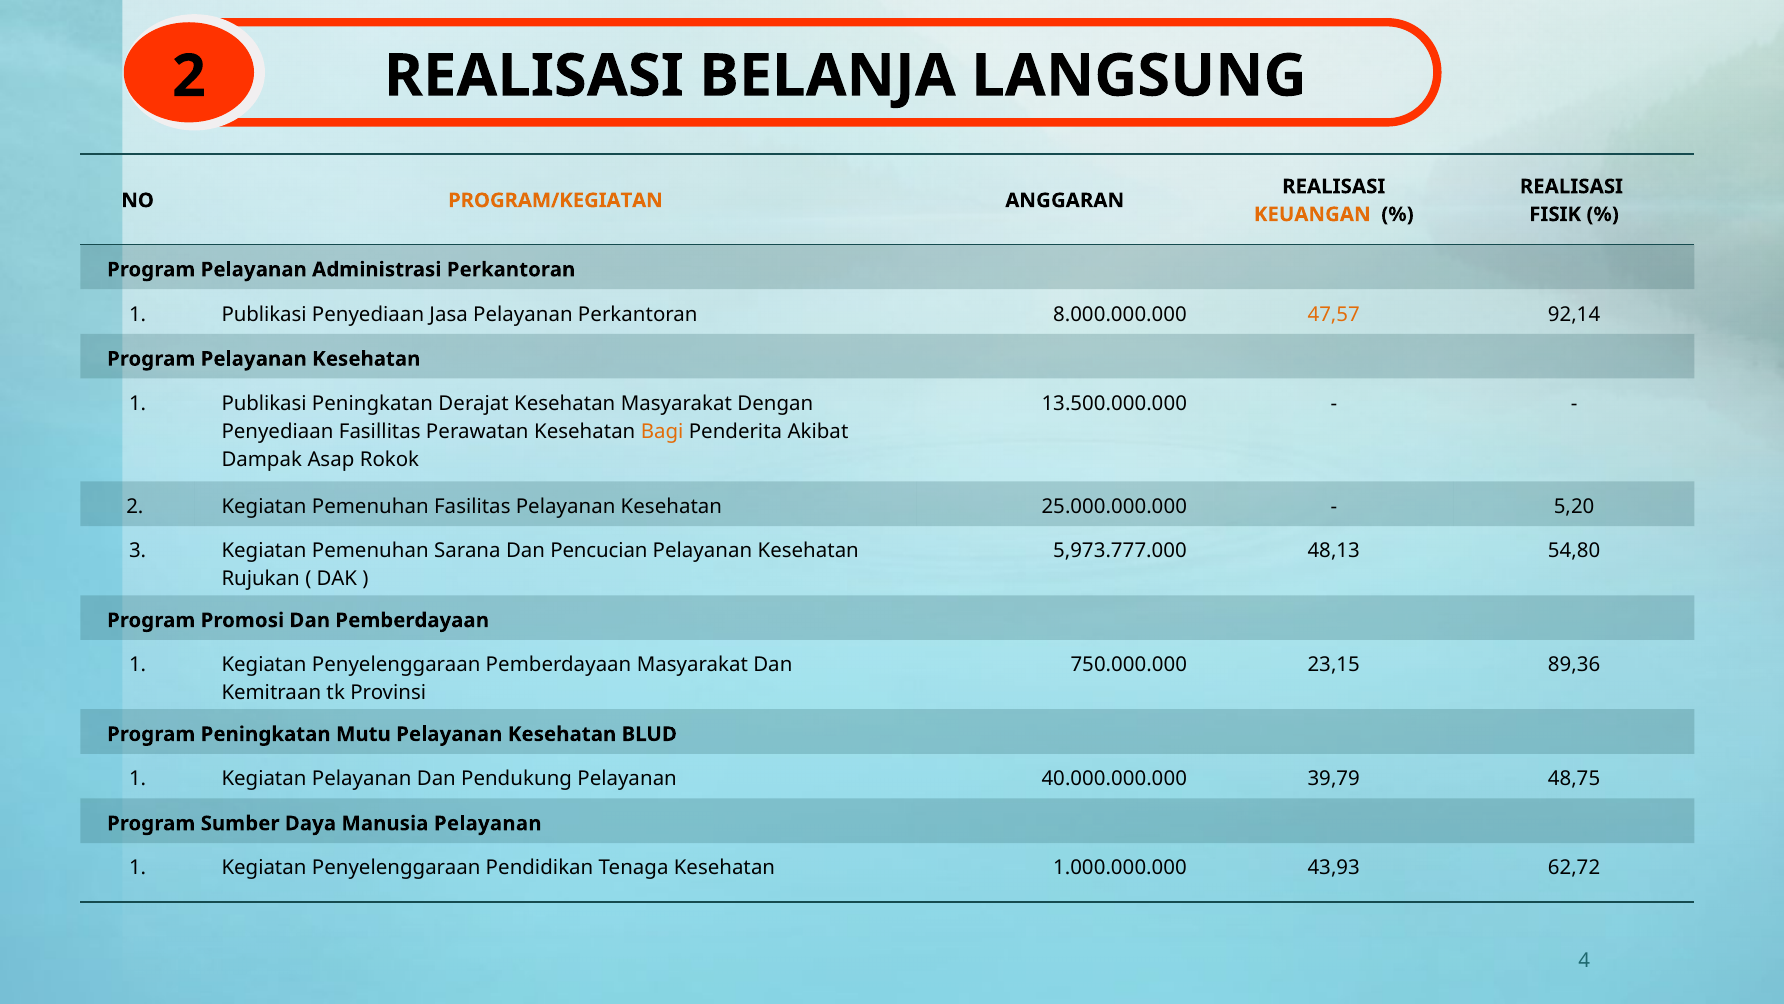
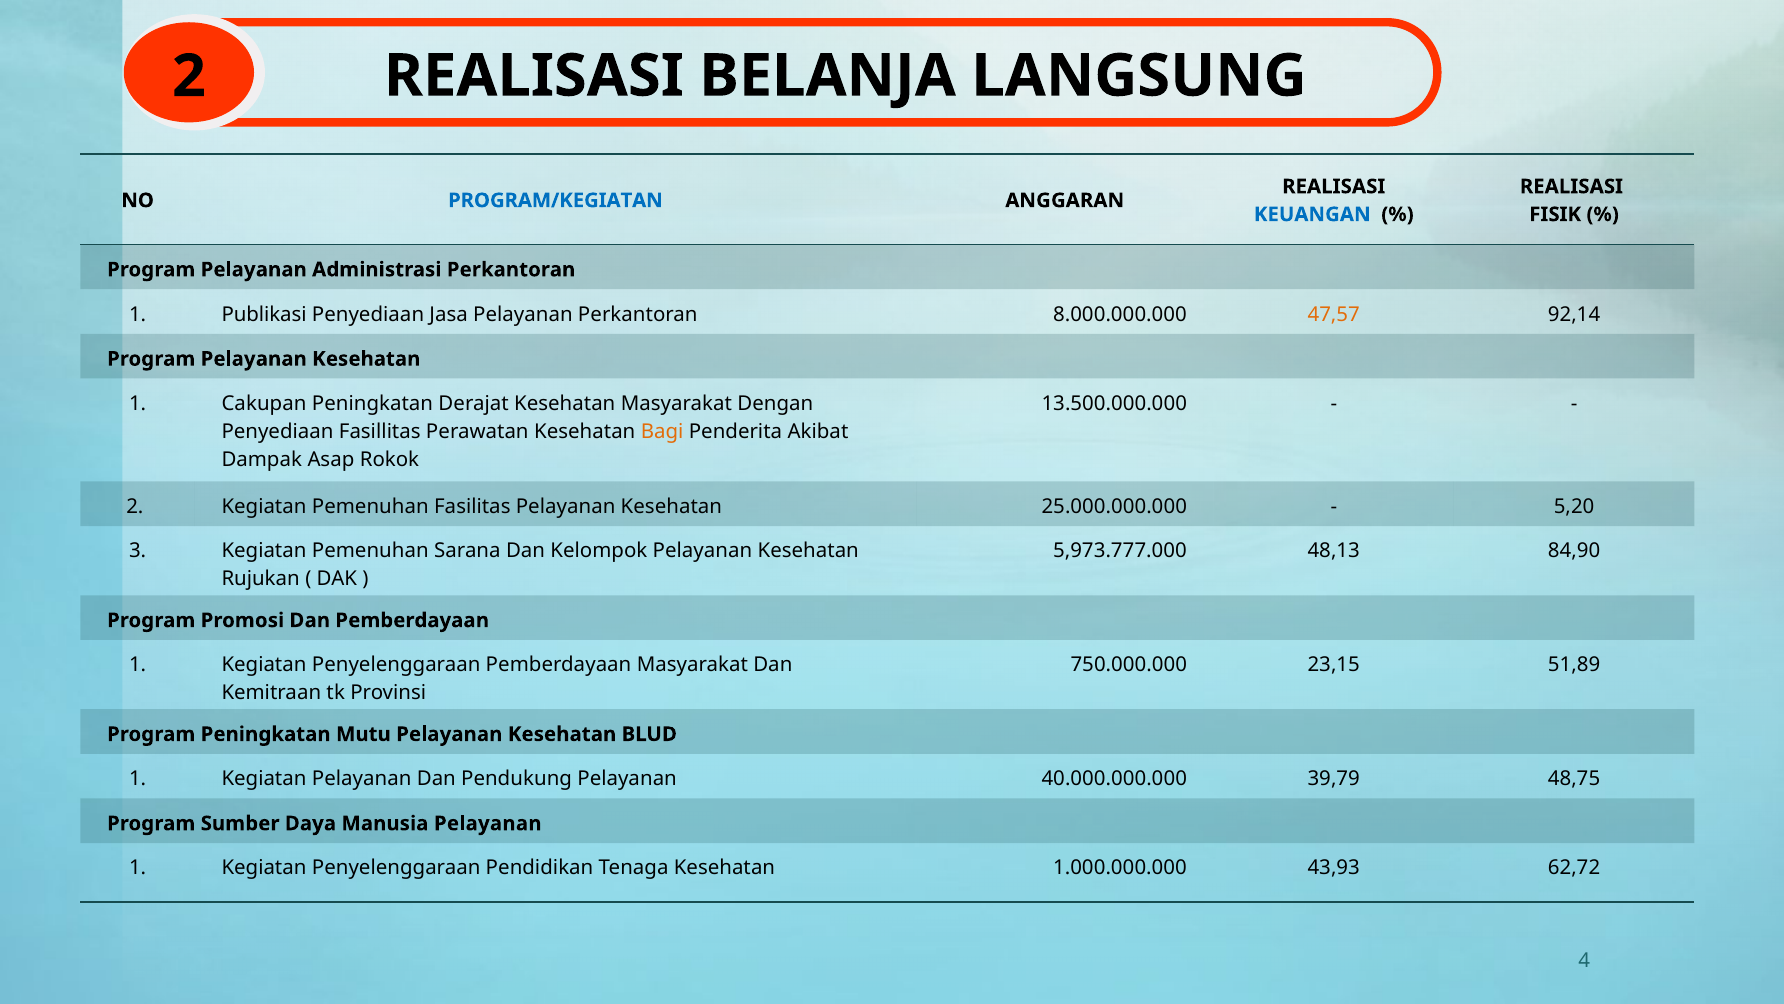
PROGRAM/KEGIATAN colour: orange -> blue (555, 200)
KEUANGAN colour: orange -> blue (1312, 214)
Publikasi: Publikasi -> Cakupan (264, 404)
Pencucian: Pencucian -> Kelompok (599, 551)
54,80: 54,80 -> 84,90 (1574, 551)
89,36: 89,36 -> 51,89 (1574, 665)
